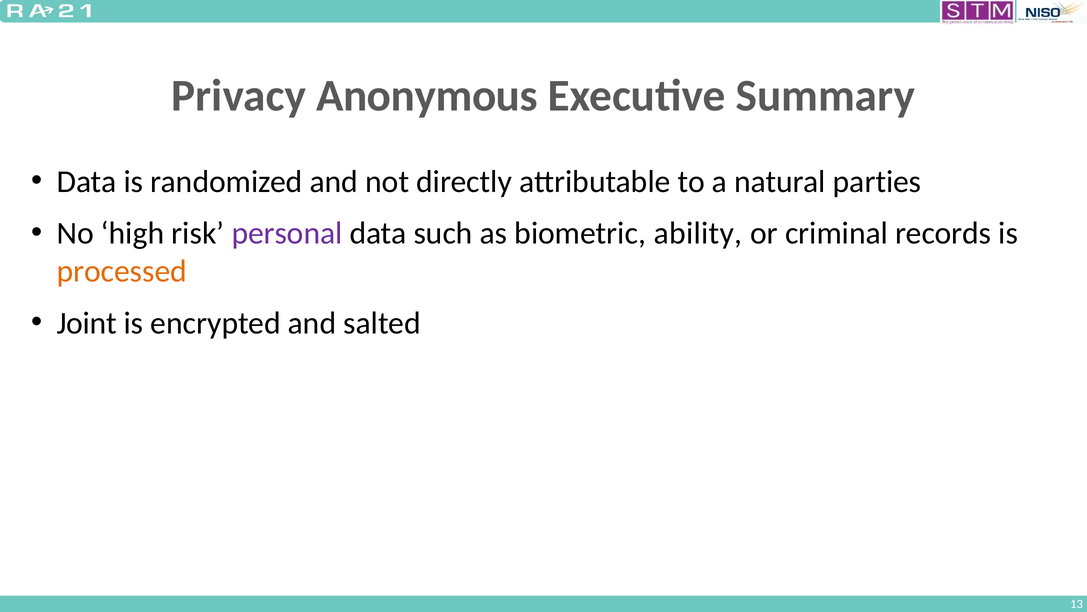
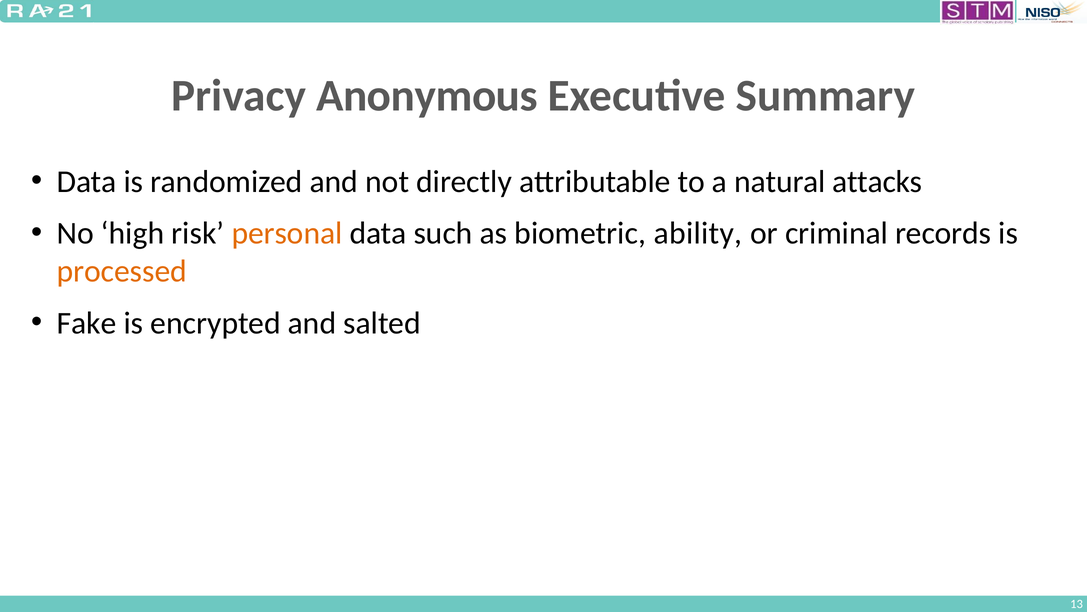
parties: parties -> attacks (877, 182)
personal colour: purple -> orange (287, 233)
Joint: Joint -> Fake (87, 323)
